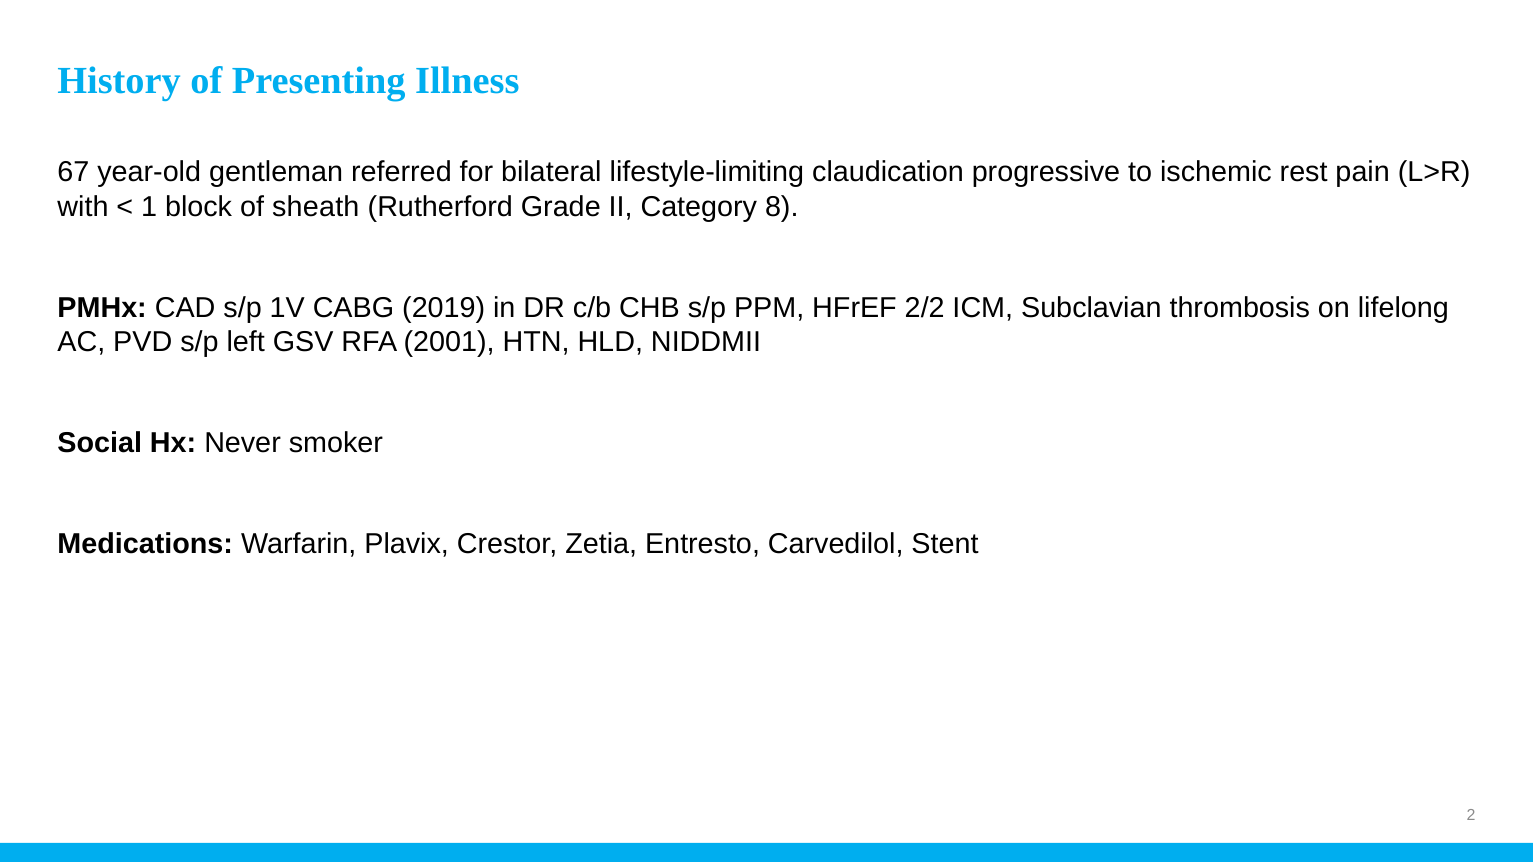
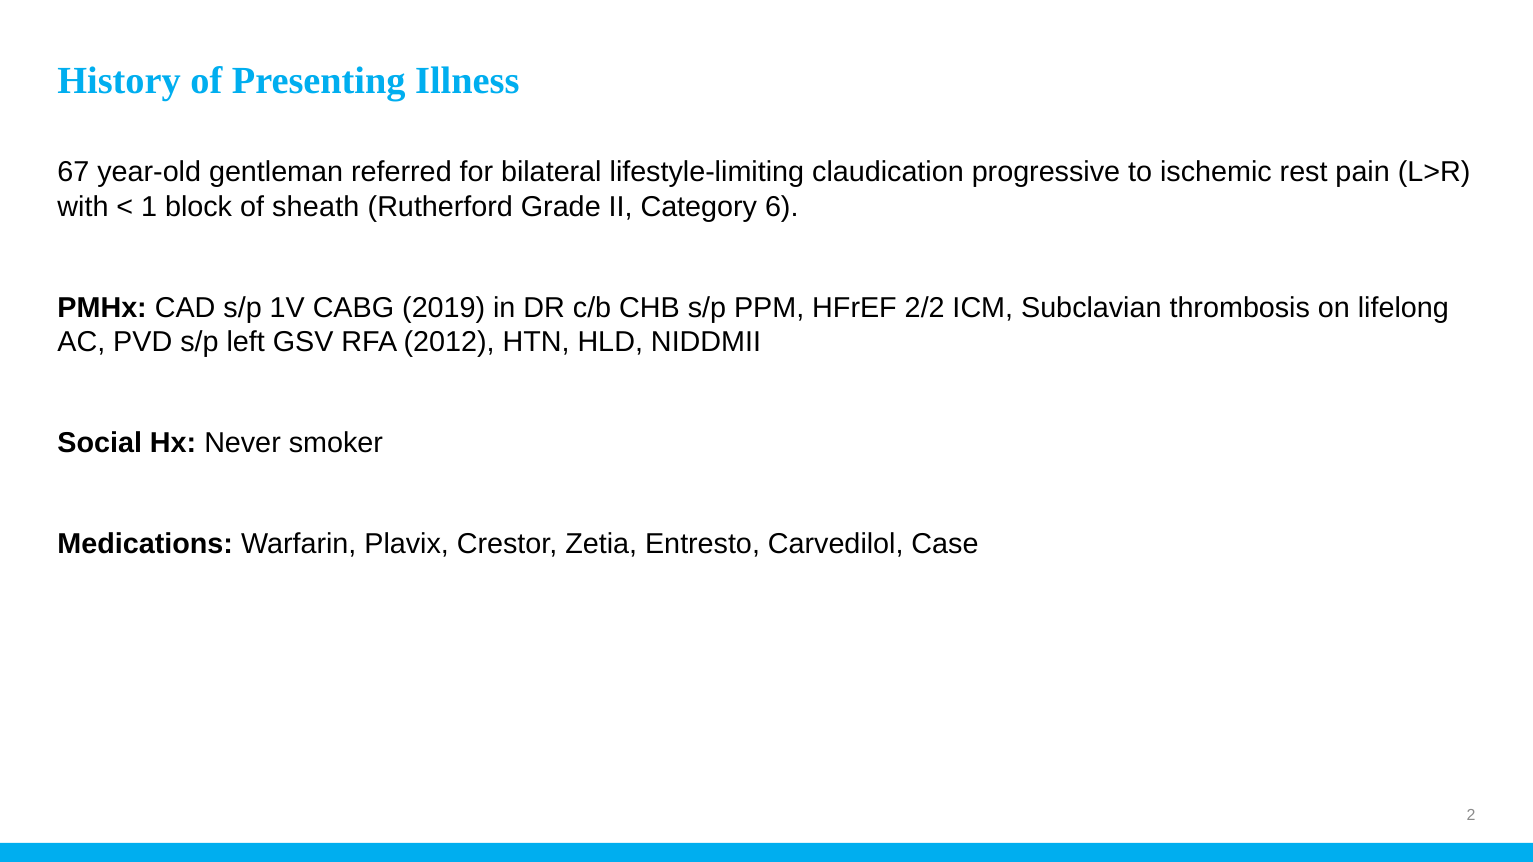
8: 8 -> 6 (782, 207)
2001: 2001 -> 2012 (449, 342)
Stent: Stent -> Case (945, 544)
